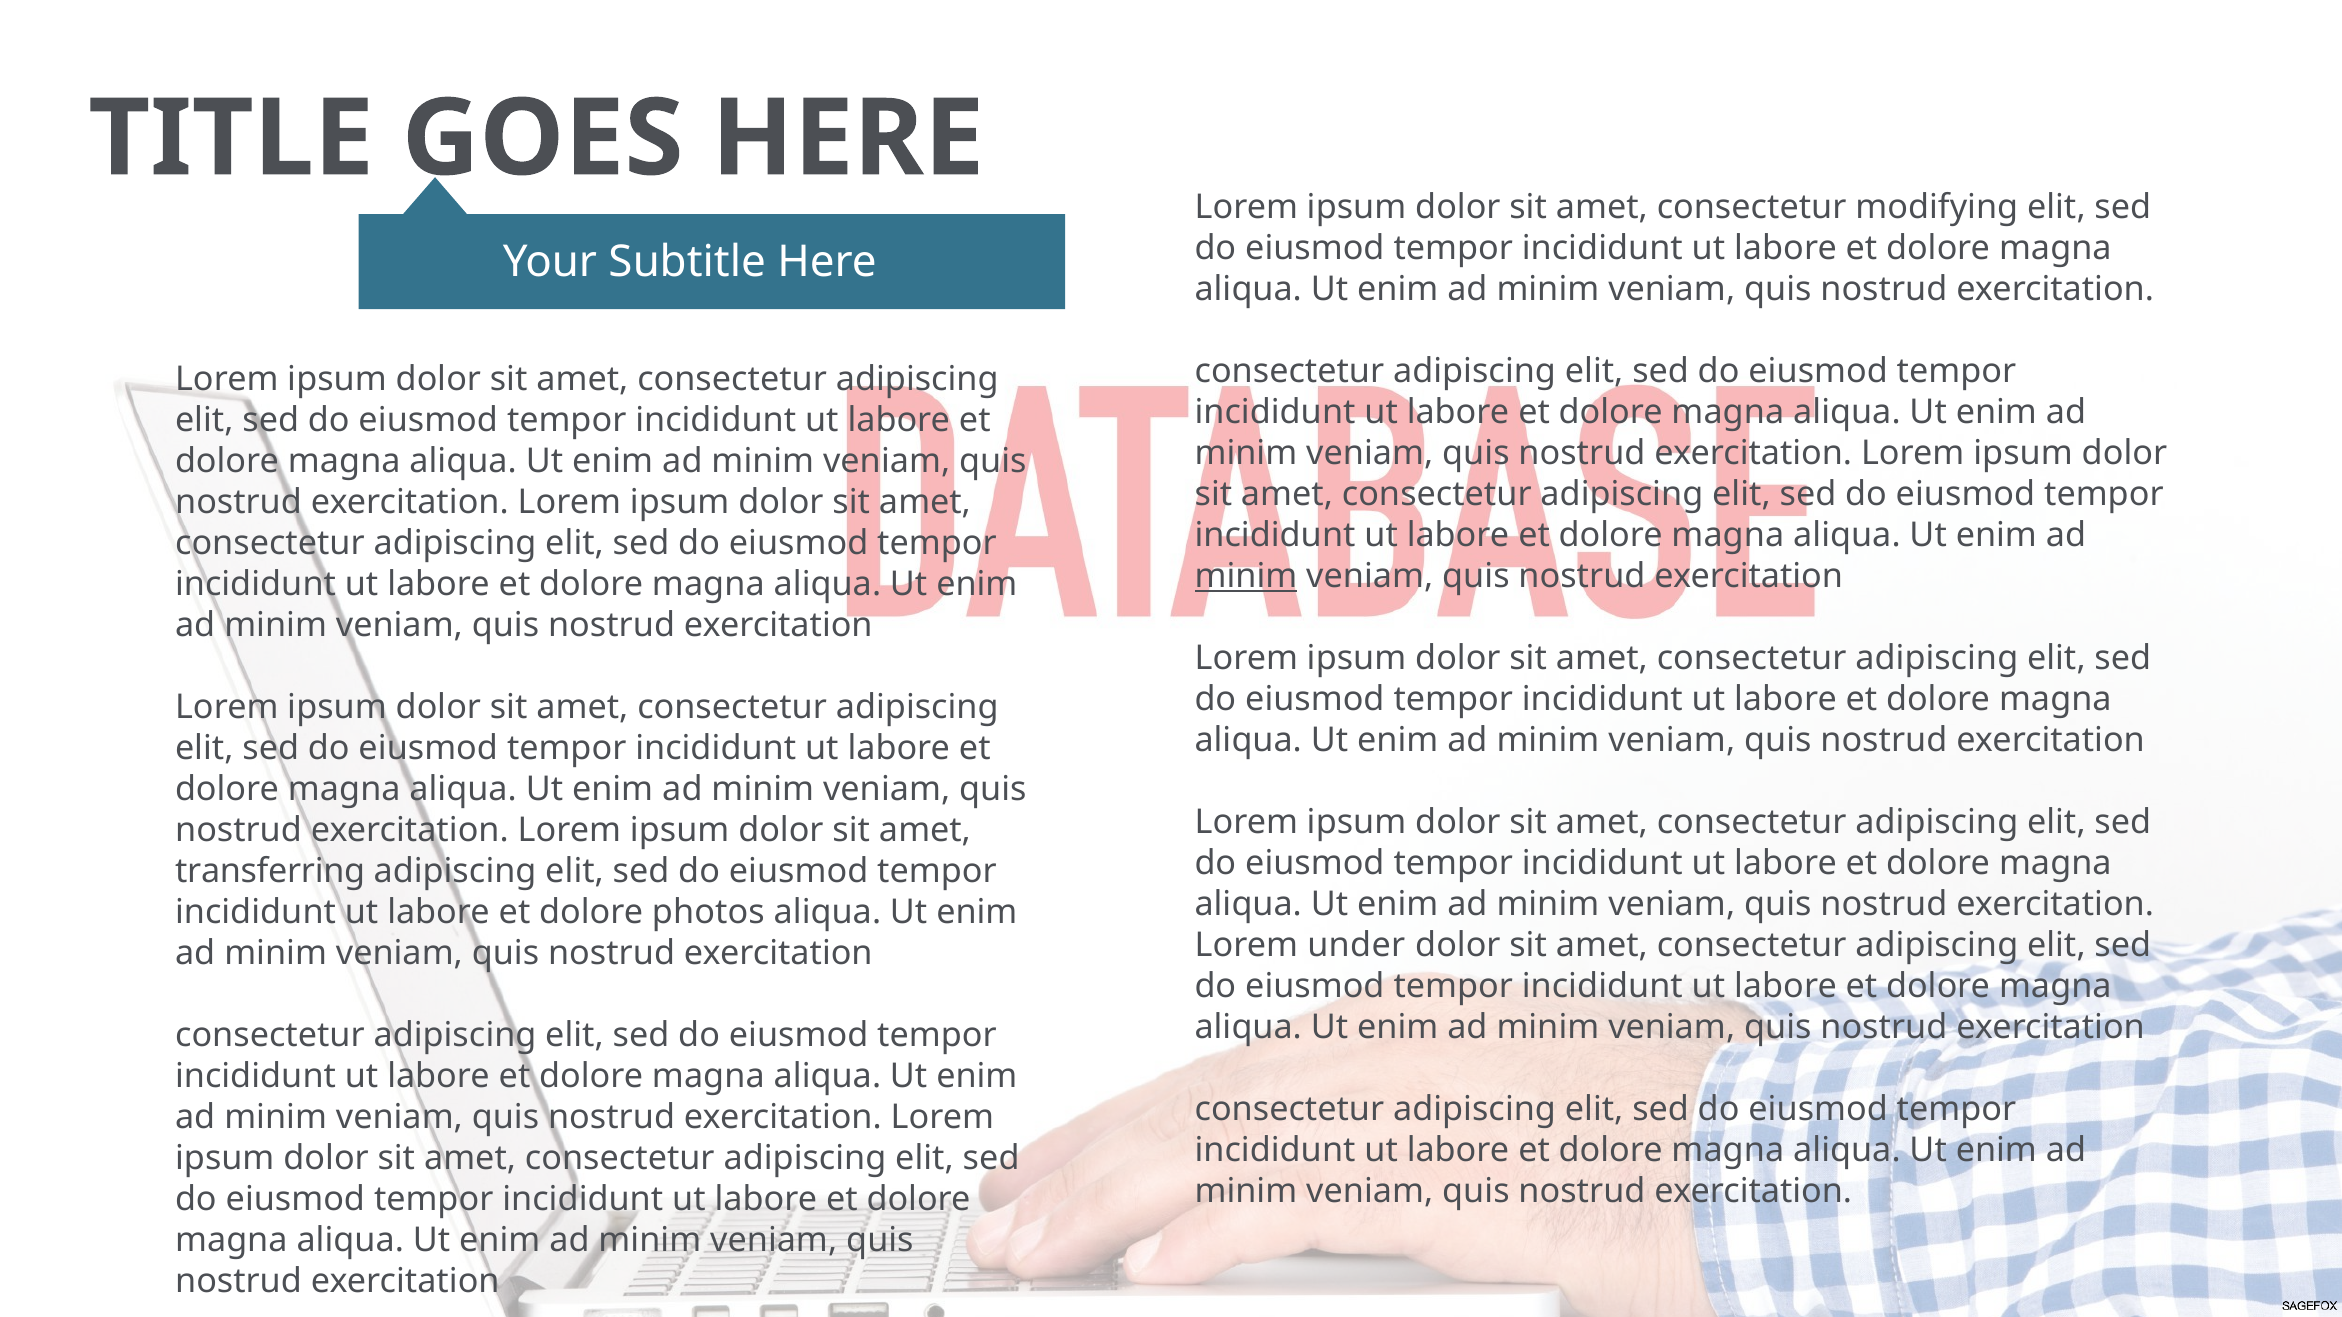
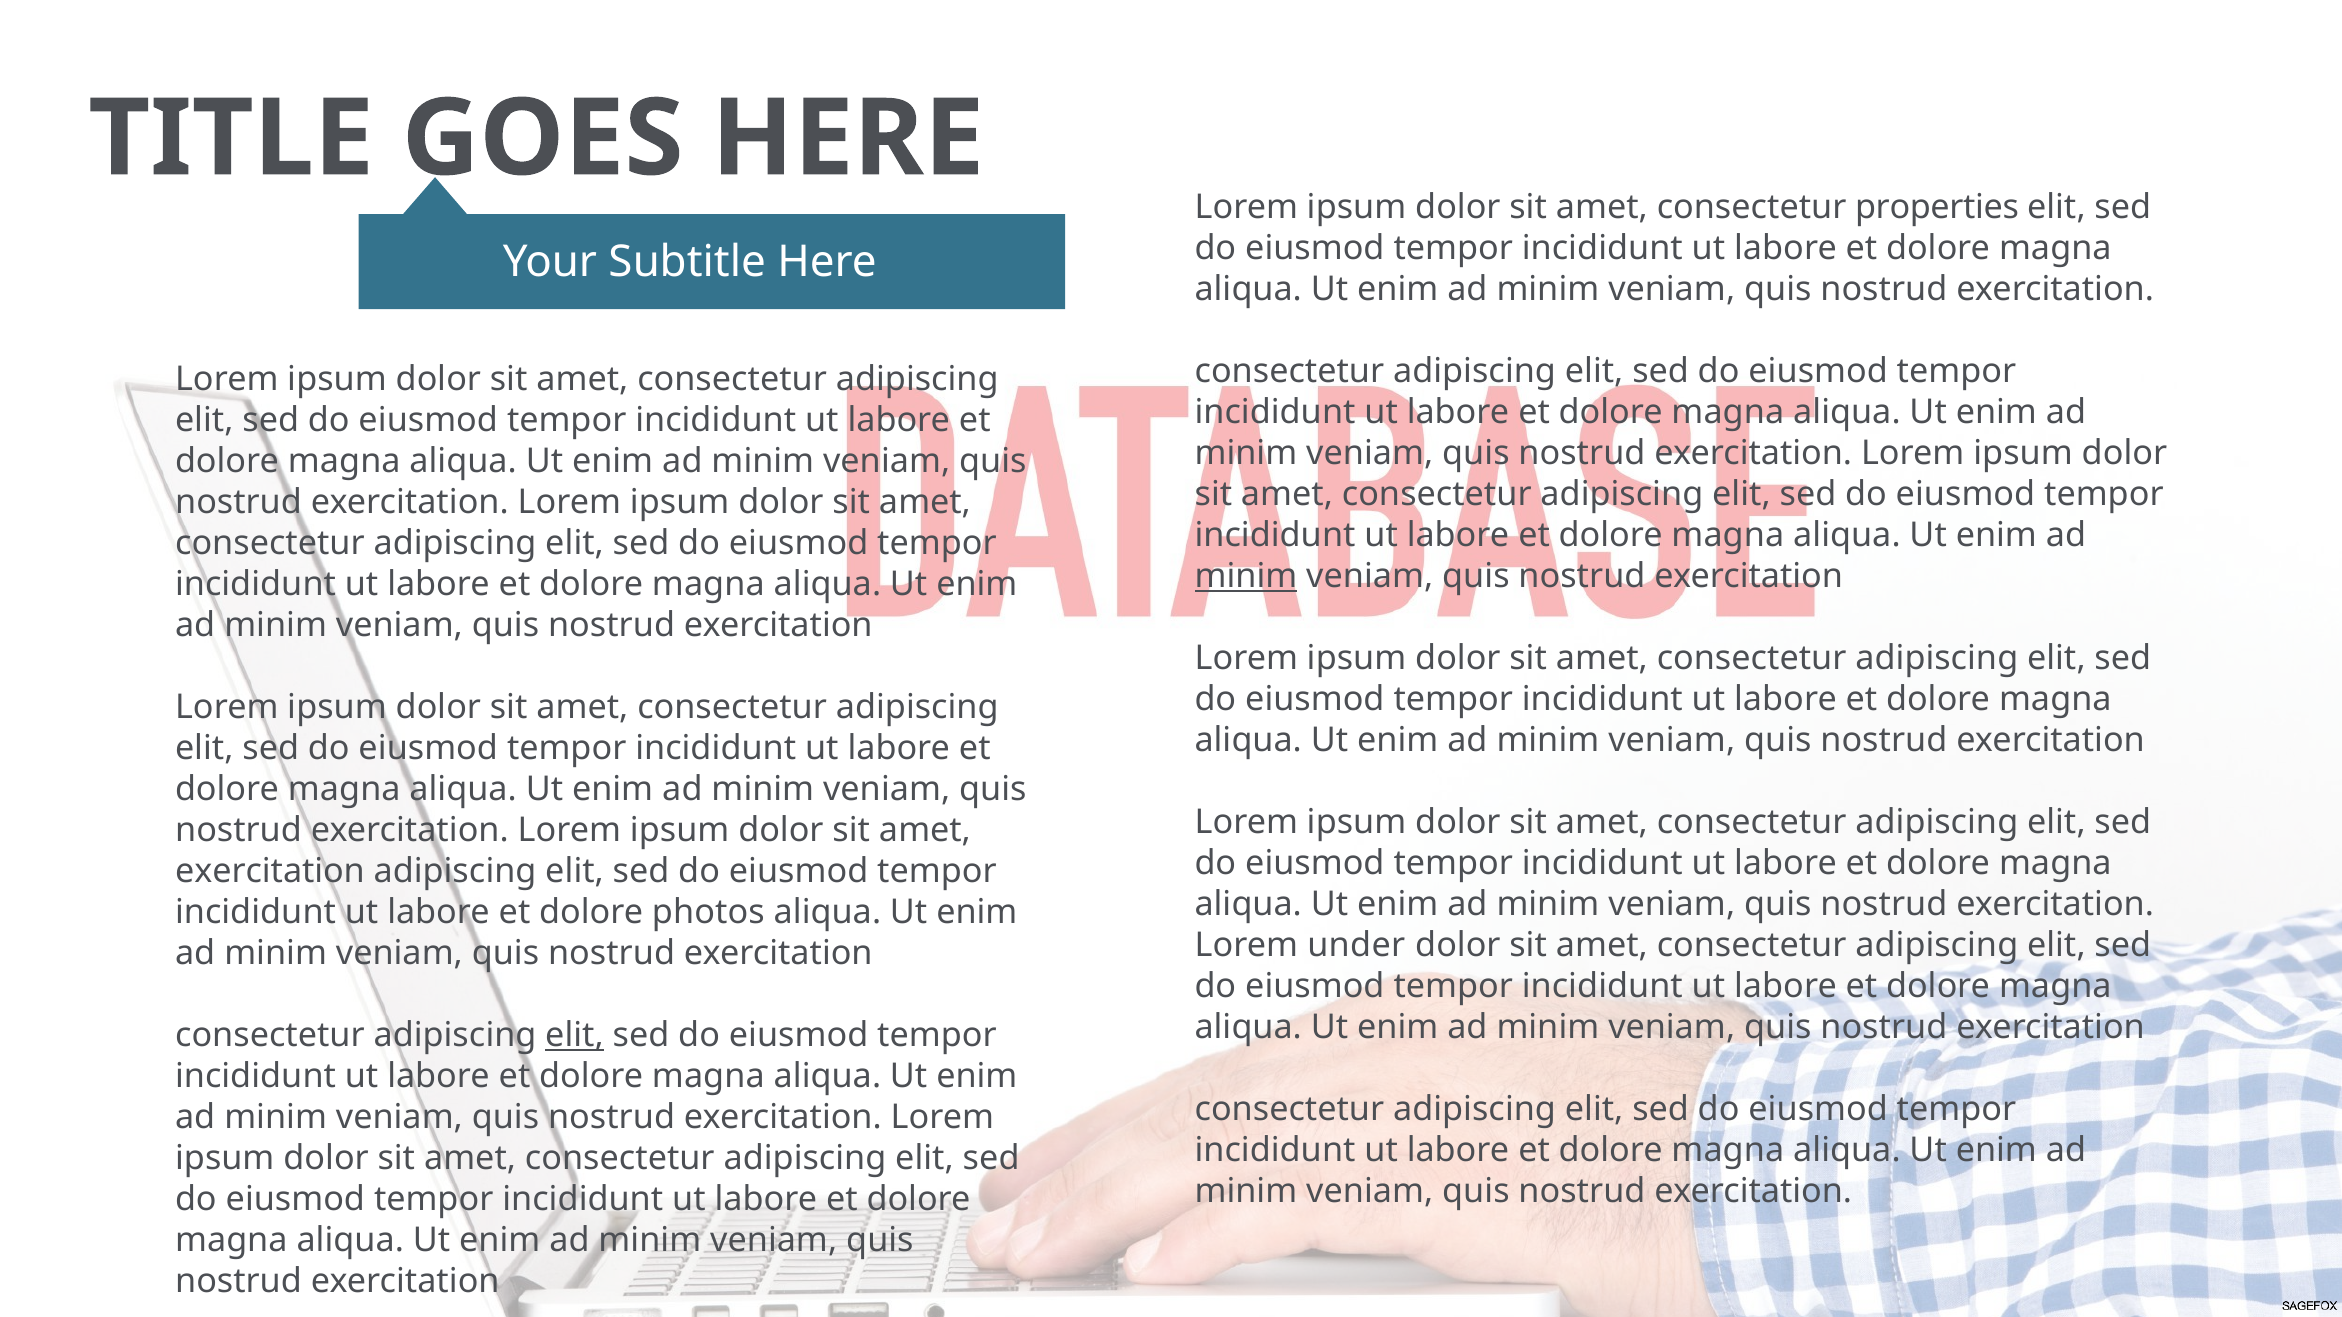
modifying: modifying -> properties (1937, 207)
transferring: transferring -> exercitation (270, 871)
elit underline: none -> present (575, 1035)
